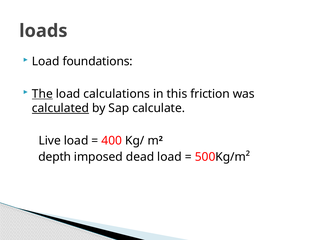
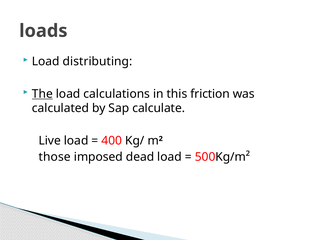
foundations: foundations -> distributing (98, 61)
calculated underline: present -> none (60, 108)
depth: depth -> those (55, 157)
